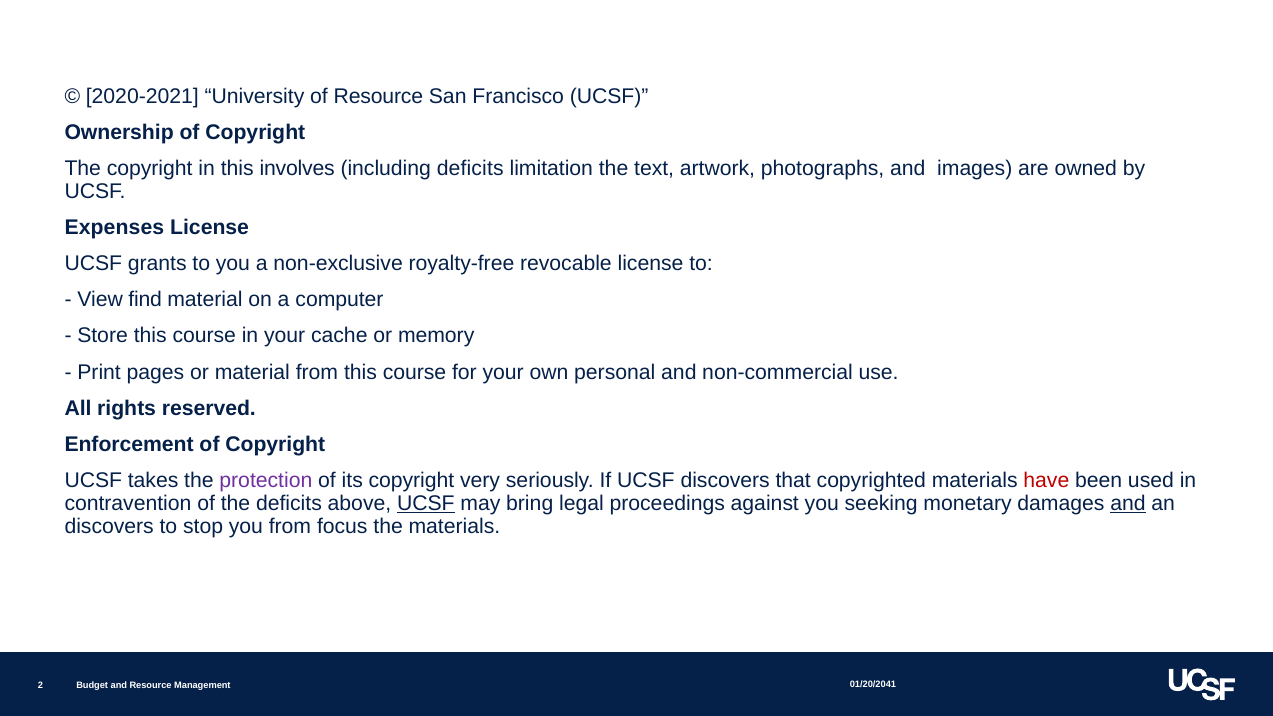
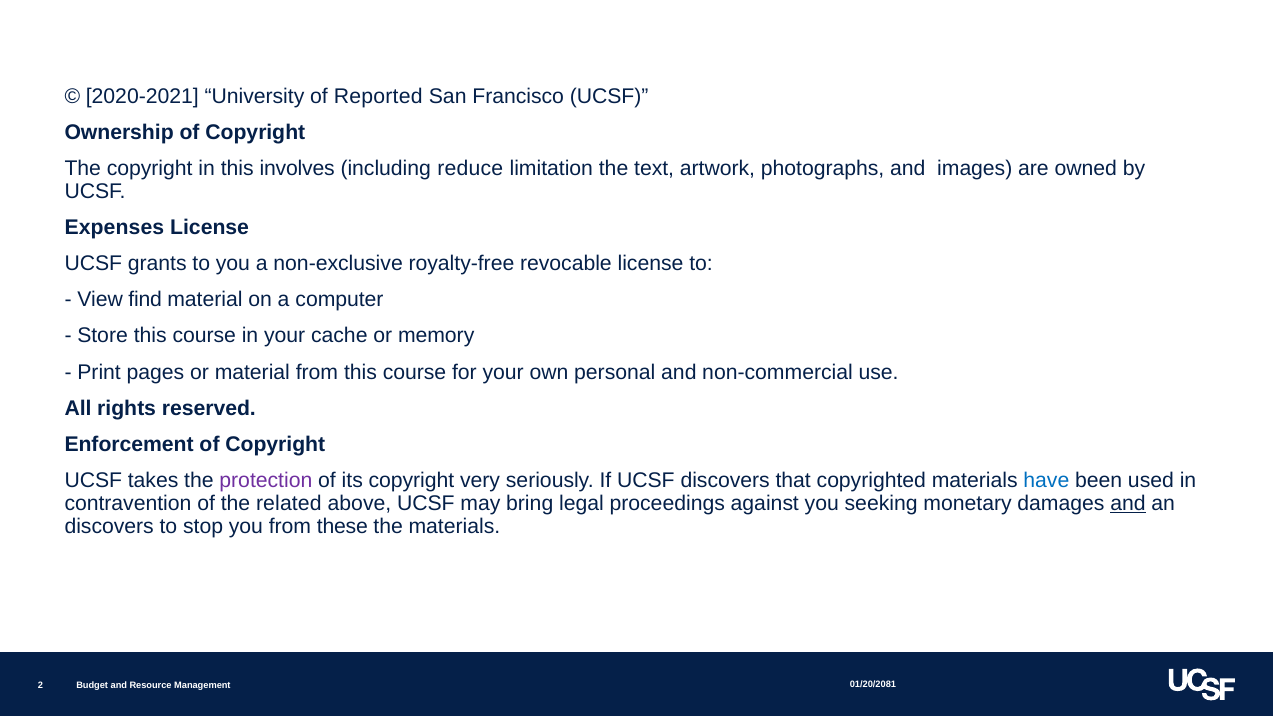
of Resource: Resource -> Reported (378, 96)
including deficits: deficits -> reduce (470, 168)
have colour: red -> blue (1046, 481)
the deficits: deficits -> related (289, 503)
UCSF underline: present -> none (426, 503)
focus: focus -> these (342, 526)
01/20/2041: 01/20/2041 -> 01/20/2081 (873, 685)
